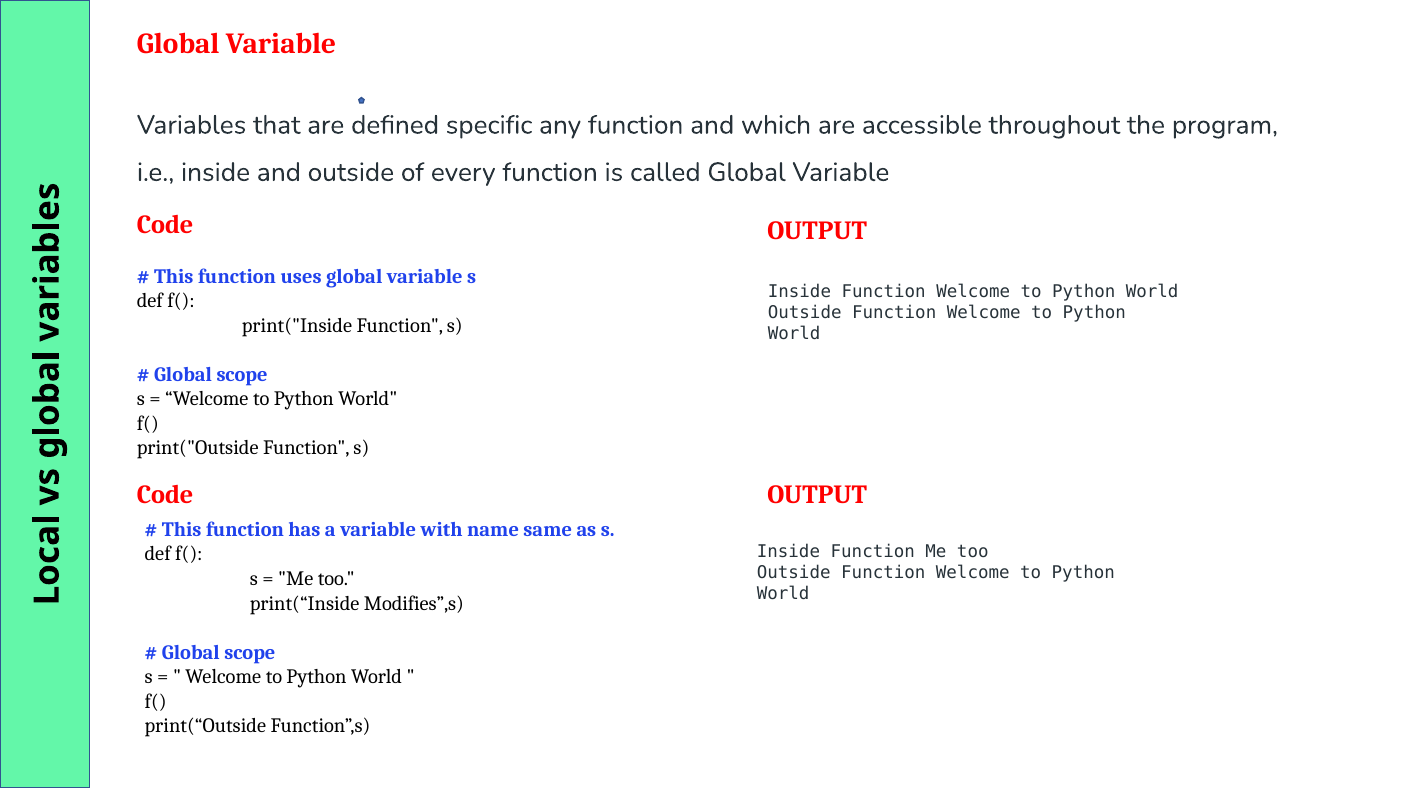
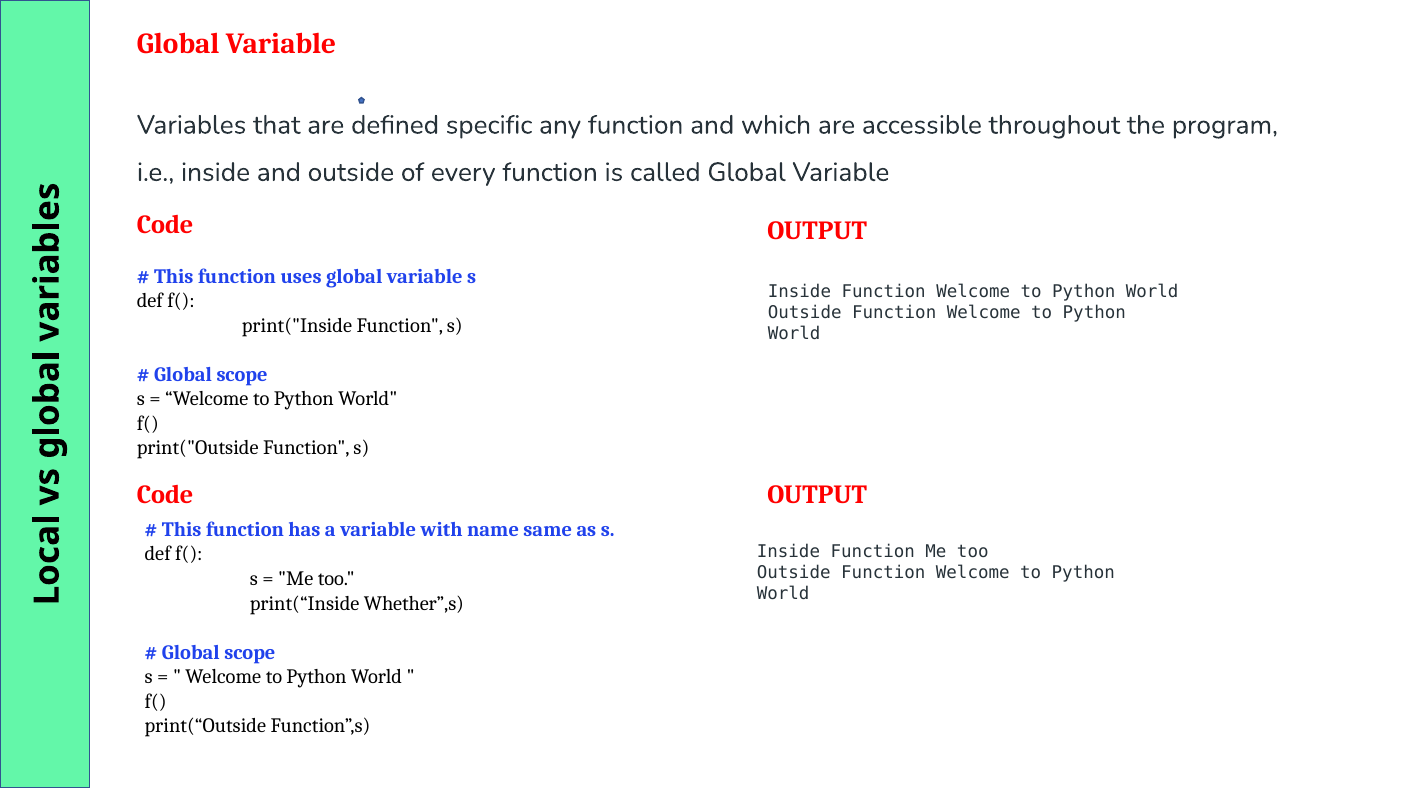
Modifies”,s: Modifies”,s -> Whether”,s (414, 603)
